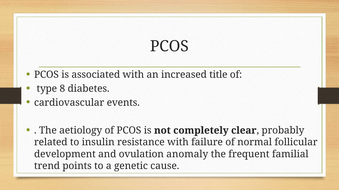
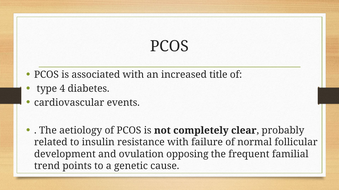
8: 8 -> 4 (62, 89)
anomaly: anomaly -> opposing (187, 155)
